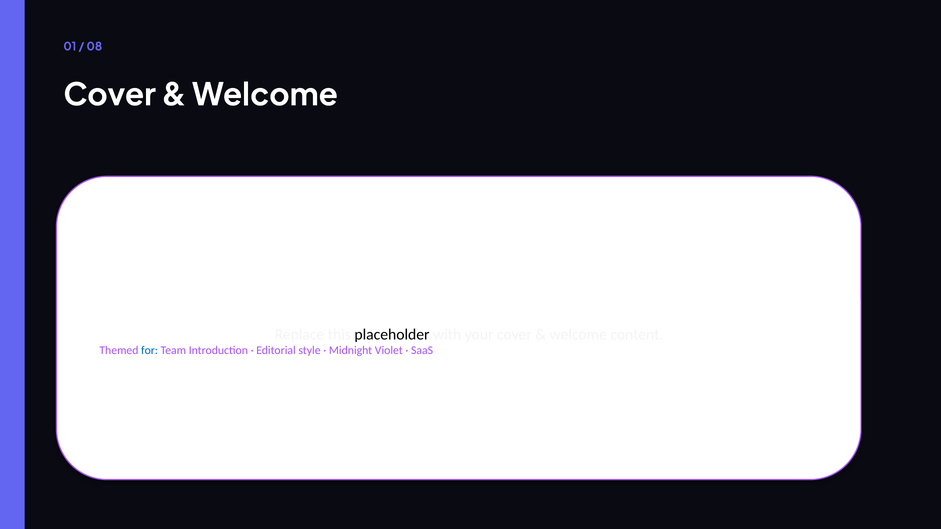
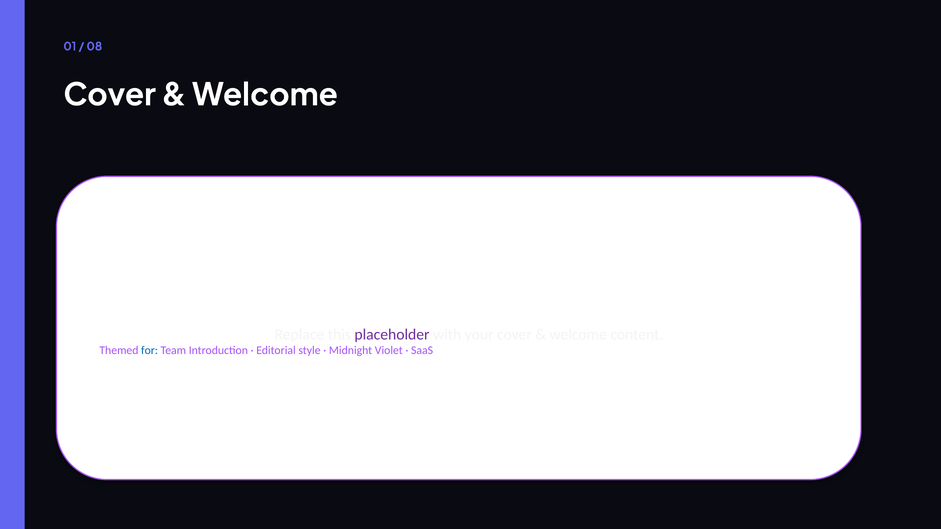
placeholder colour: black -> purple (392, 335)
